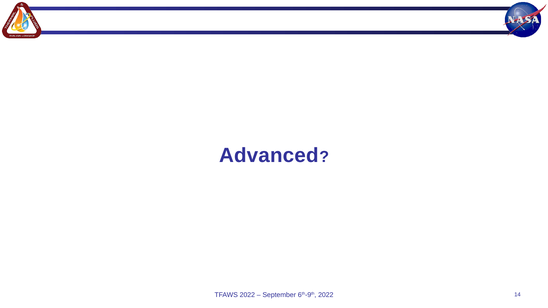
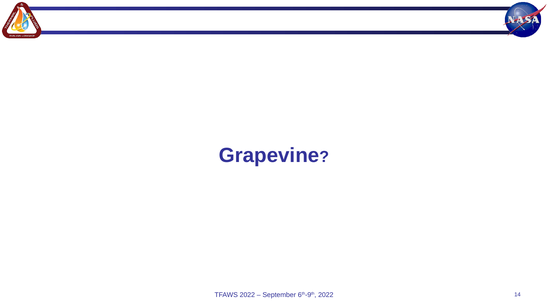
Advanced: Advanced -> Grapevine (269, 156)
